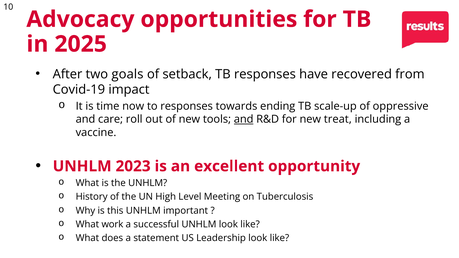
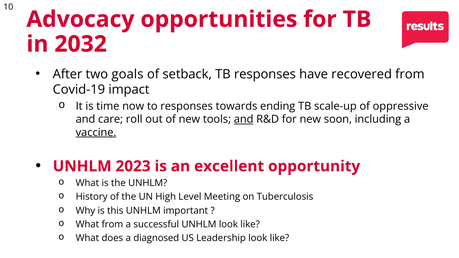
2025: 2025 -> 2032 (81, 44)
treat: treat -> soon (338, 119)
vaccine underline: none -> present (96, 133)
What work: work -> from (112, 224)
statement: statement -> diagnosed (156, 238)
